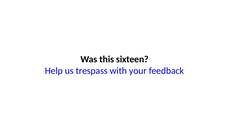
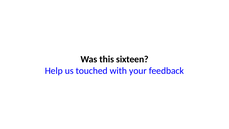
trespass: trespass -> touched (92, 71)
